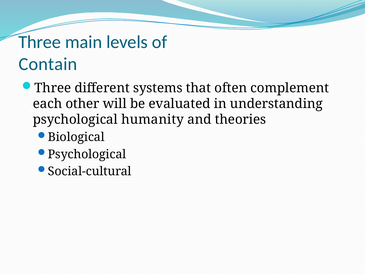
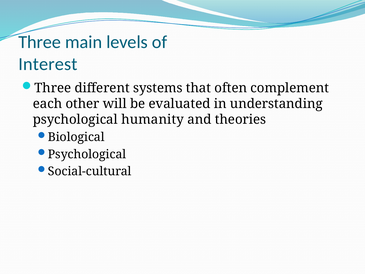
Contain: Contain -> Interest (48, 64)
